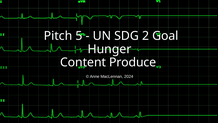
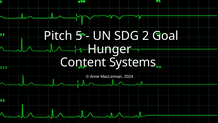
Produce: Produce -> Systems (133, 62)
